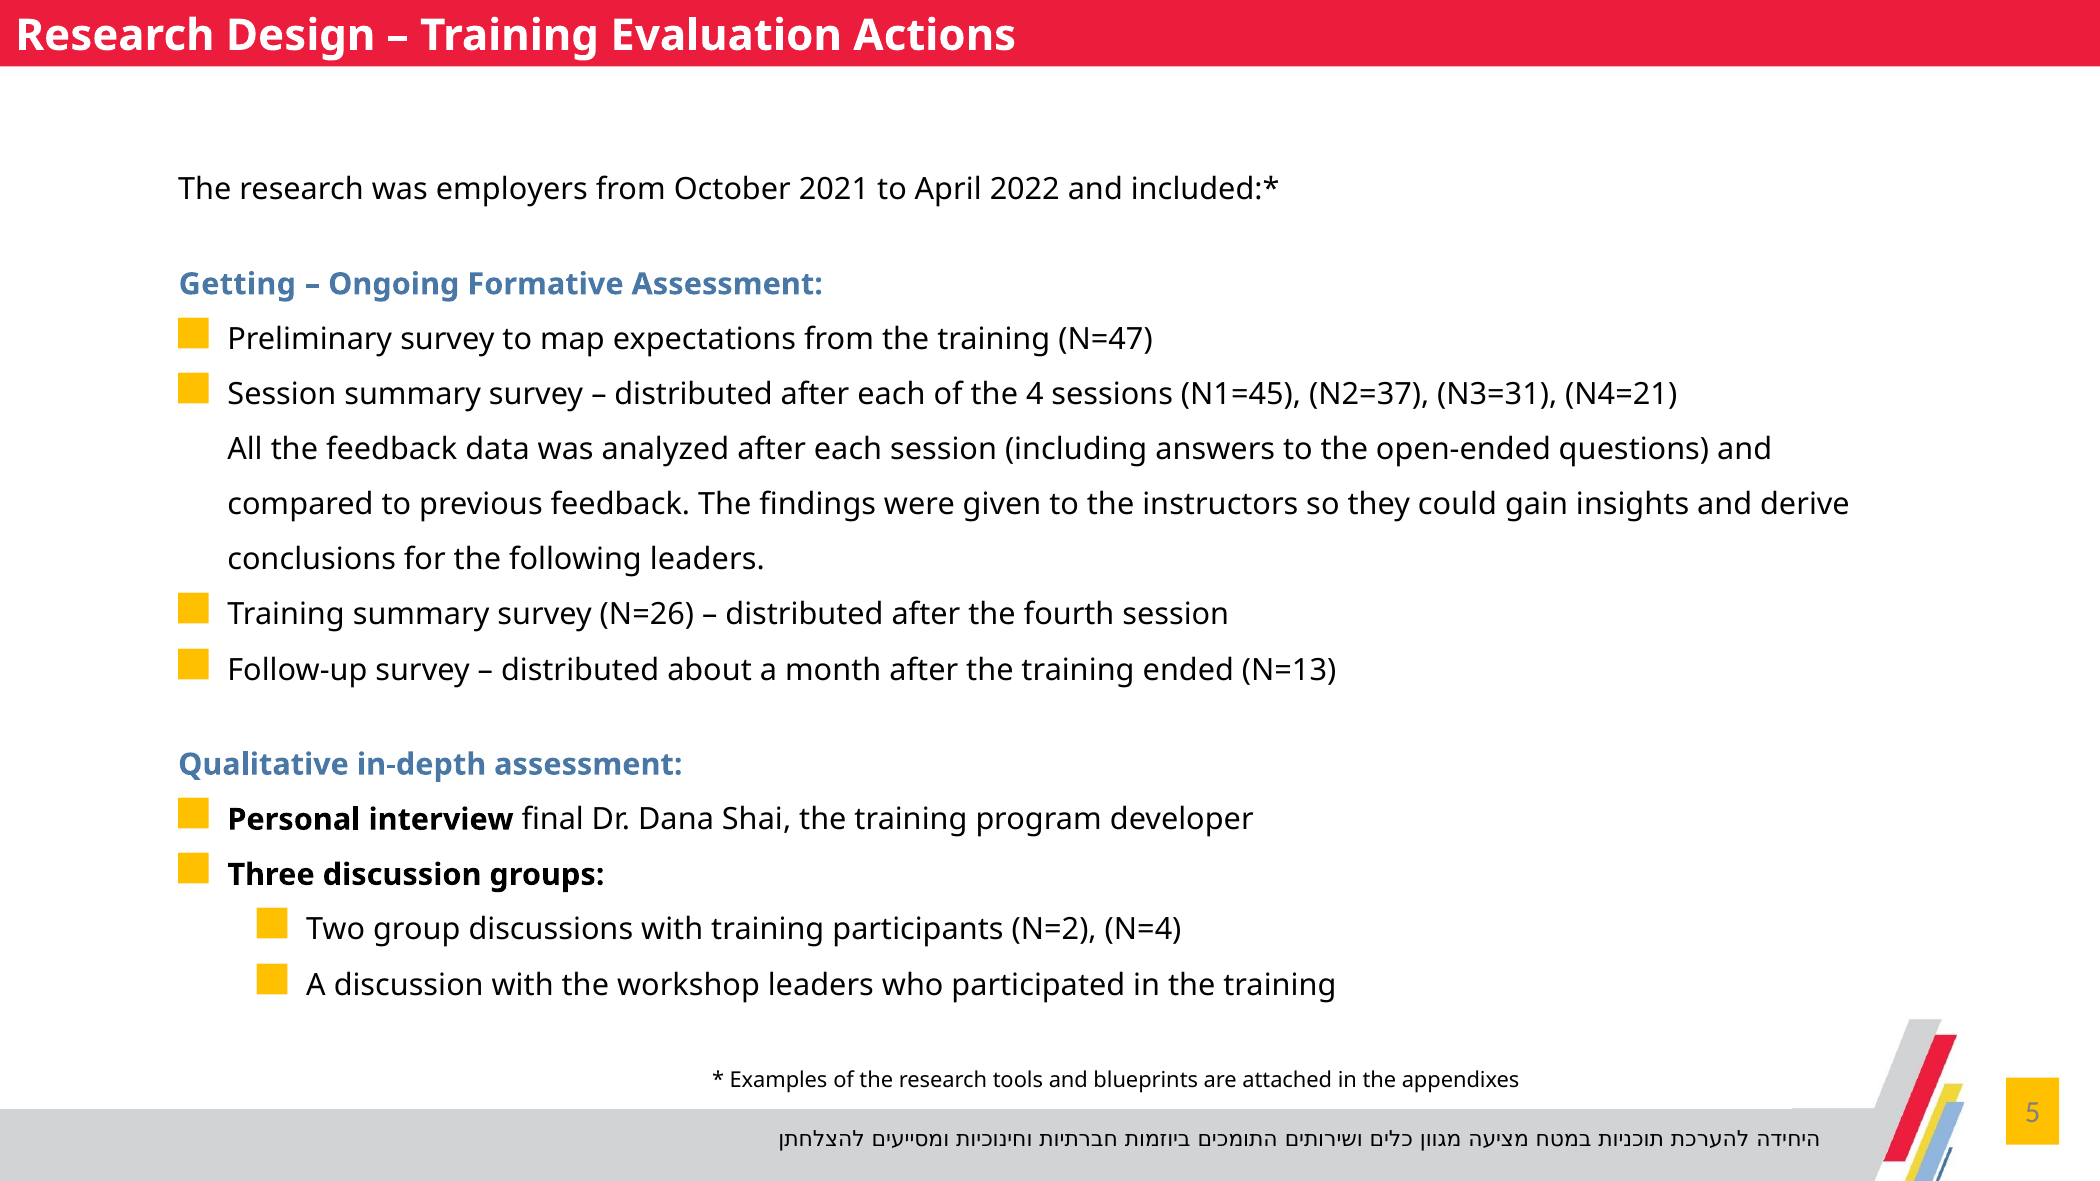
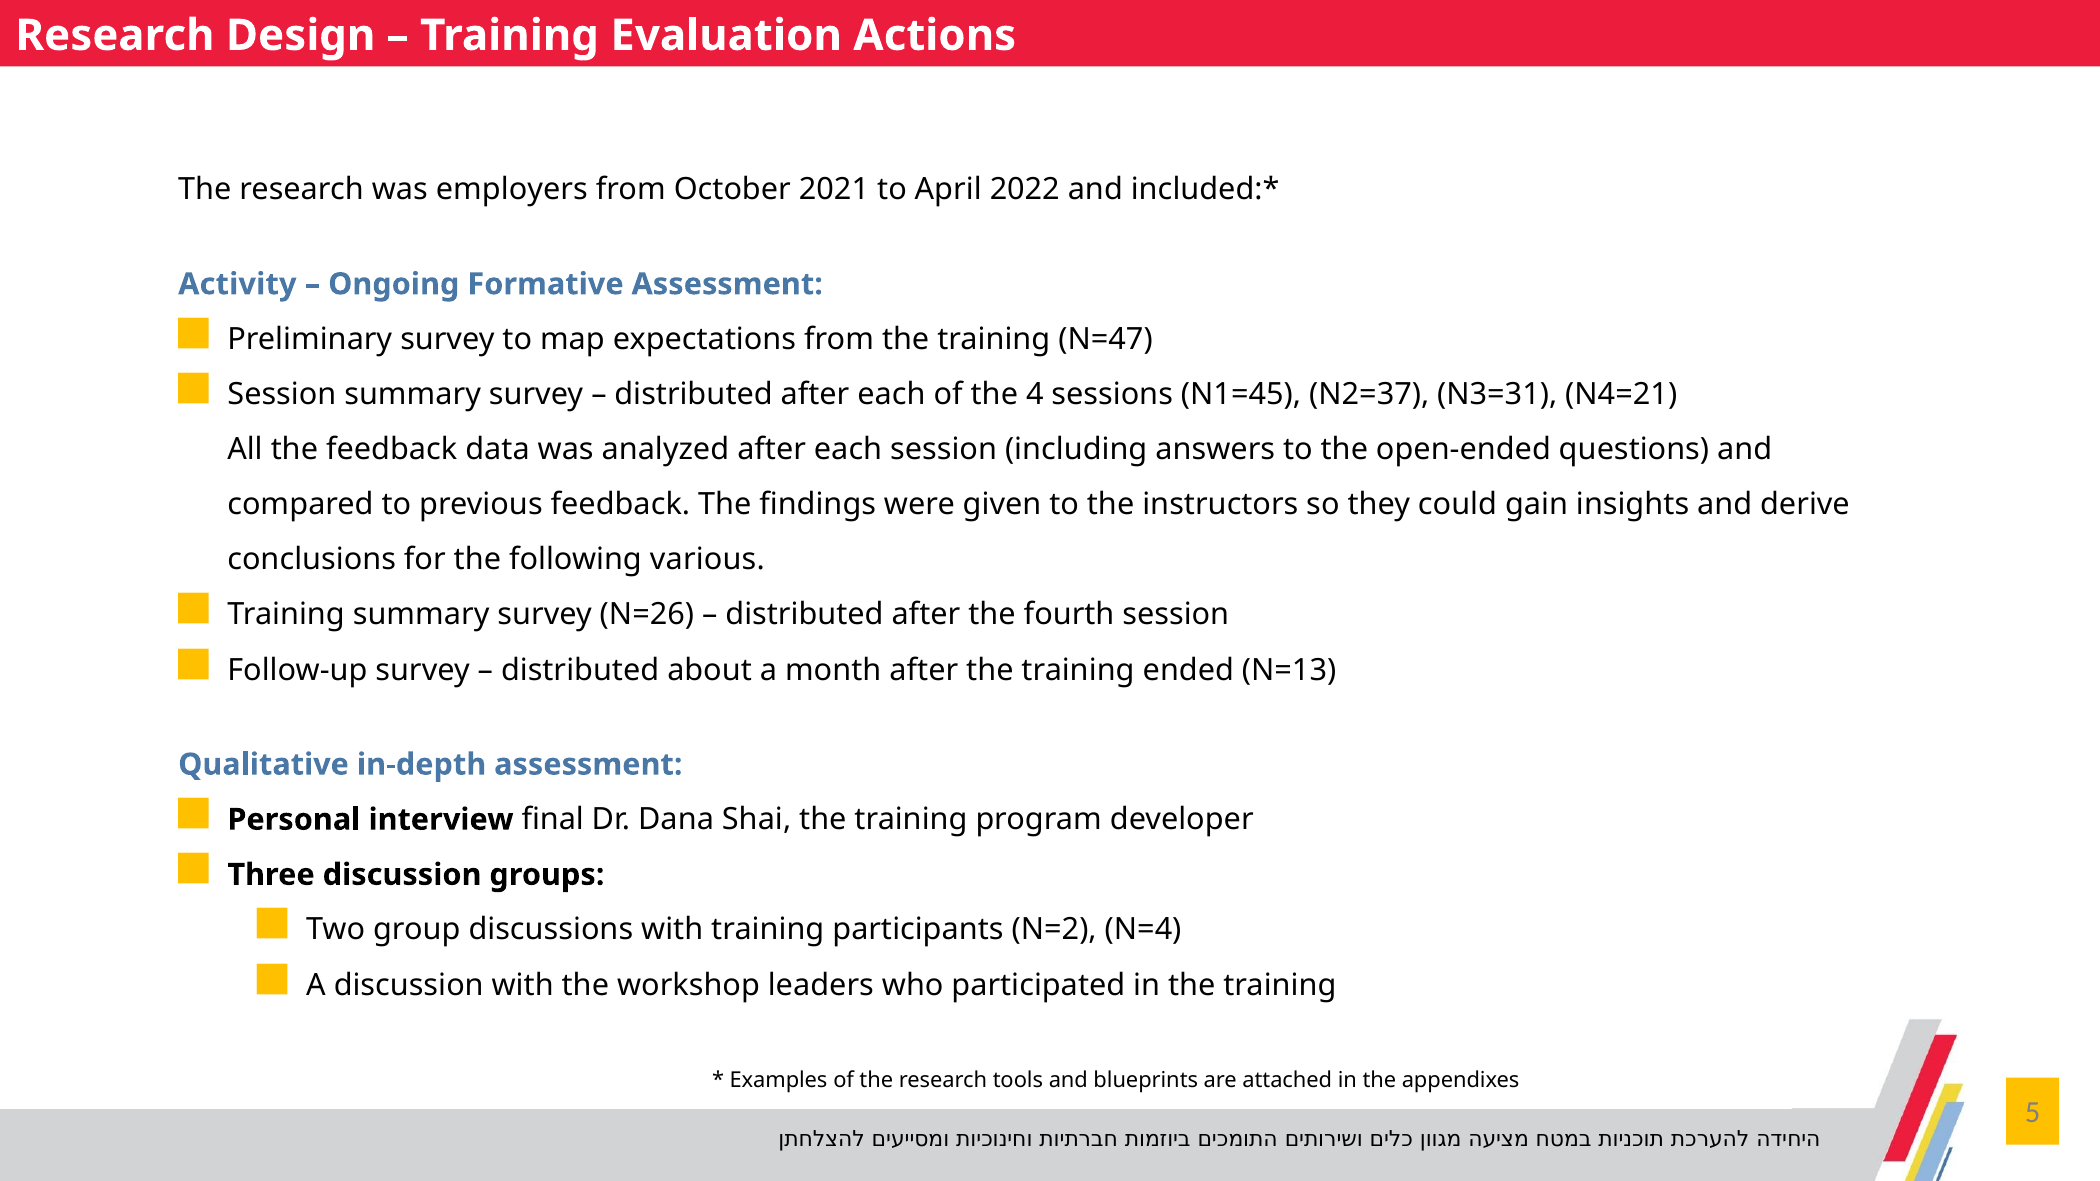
Getting: Getting -> Activity (237, 284)
following leaders: leaders -> various (707, 560)
